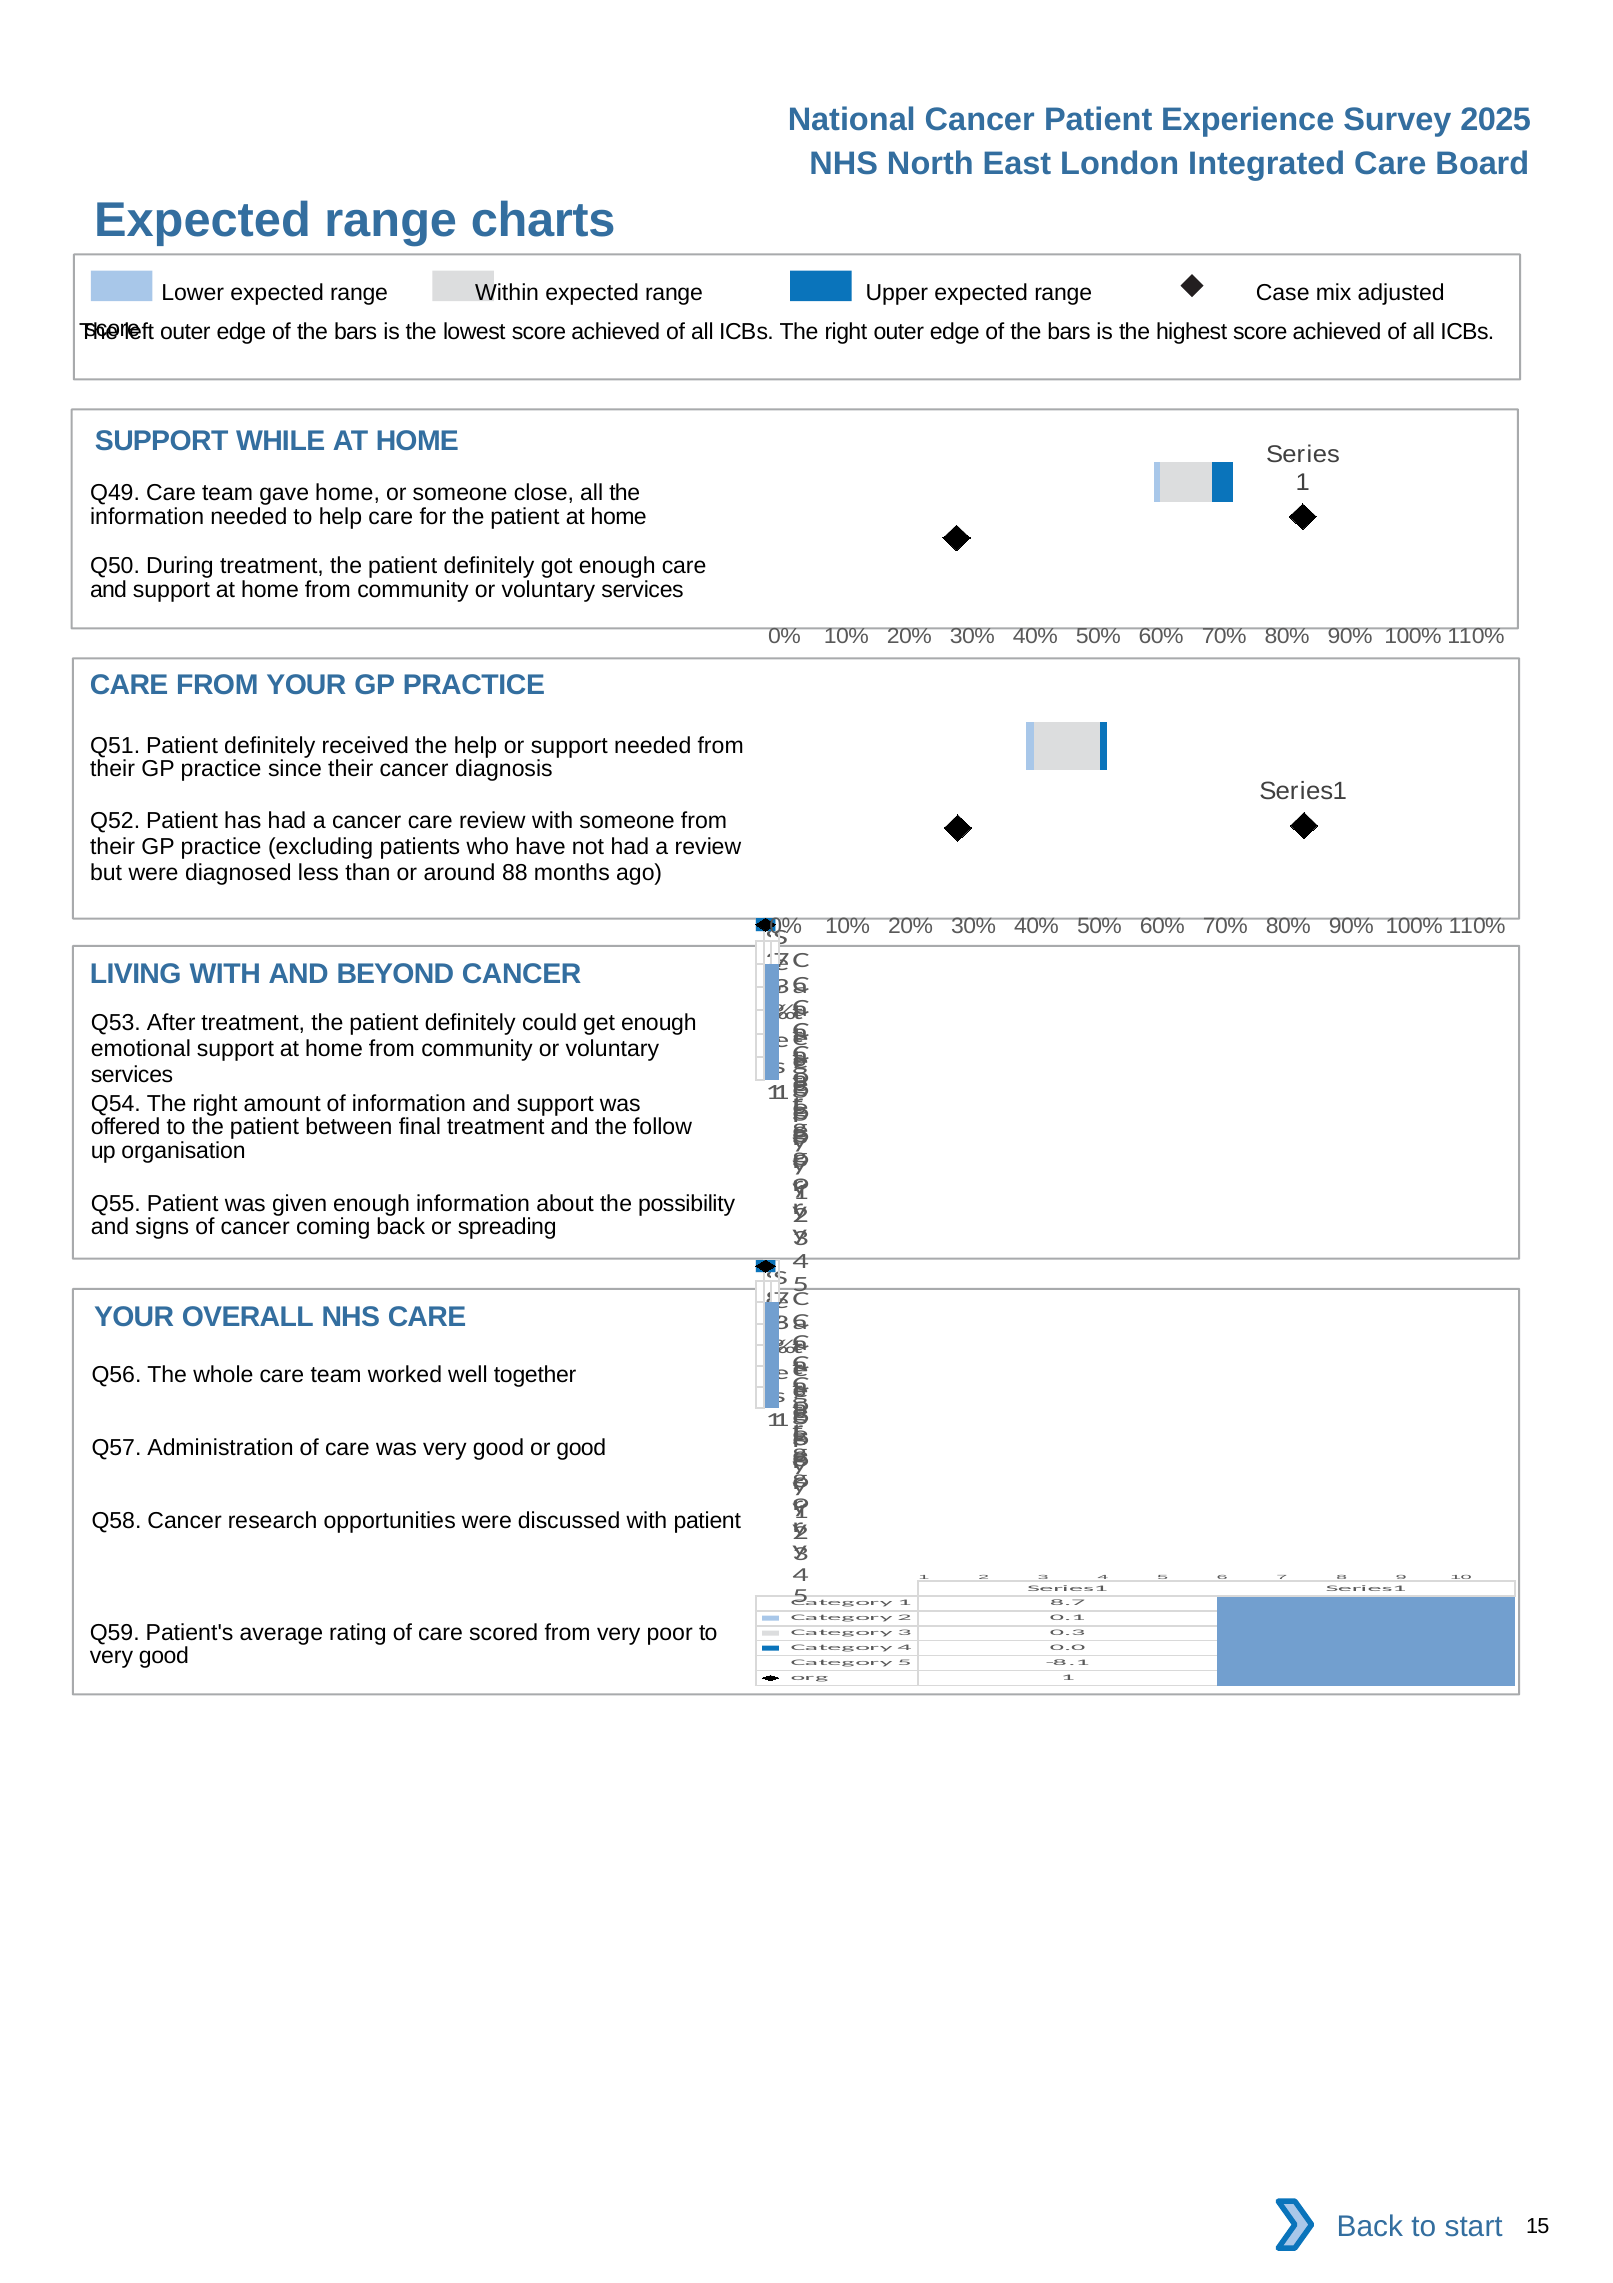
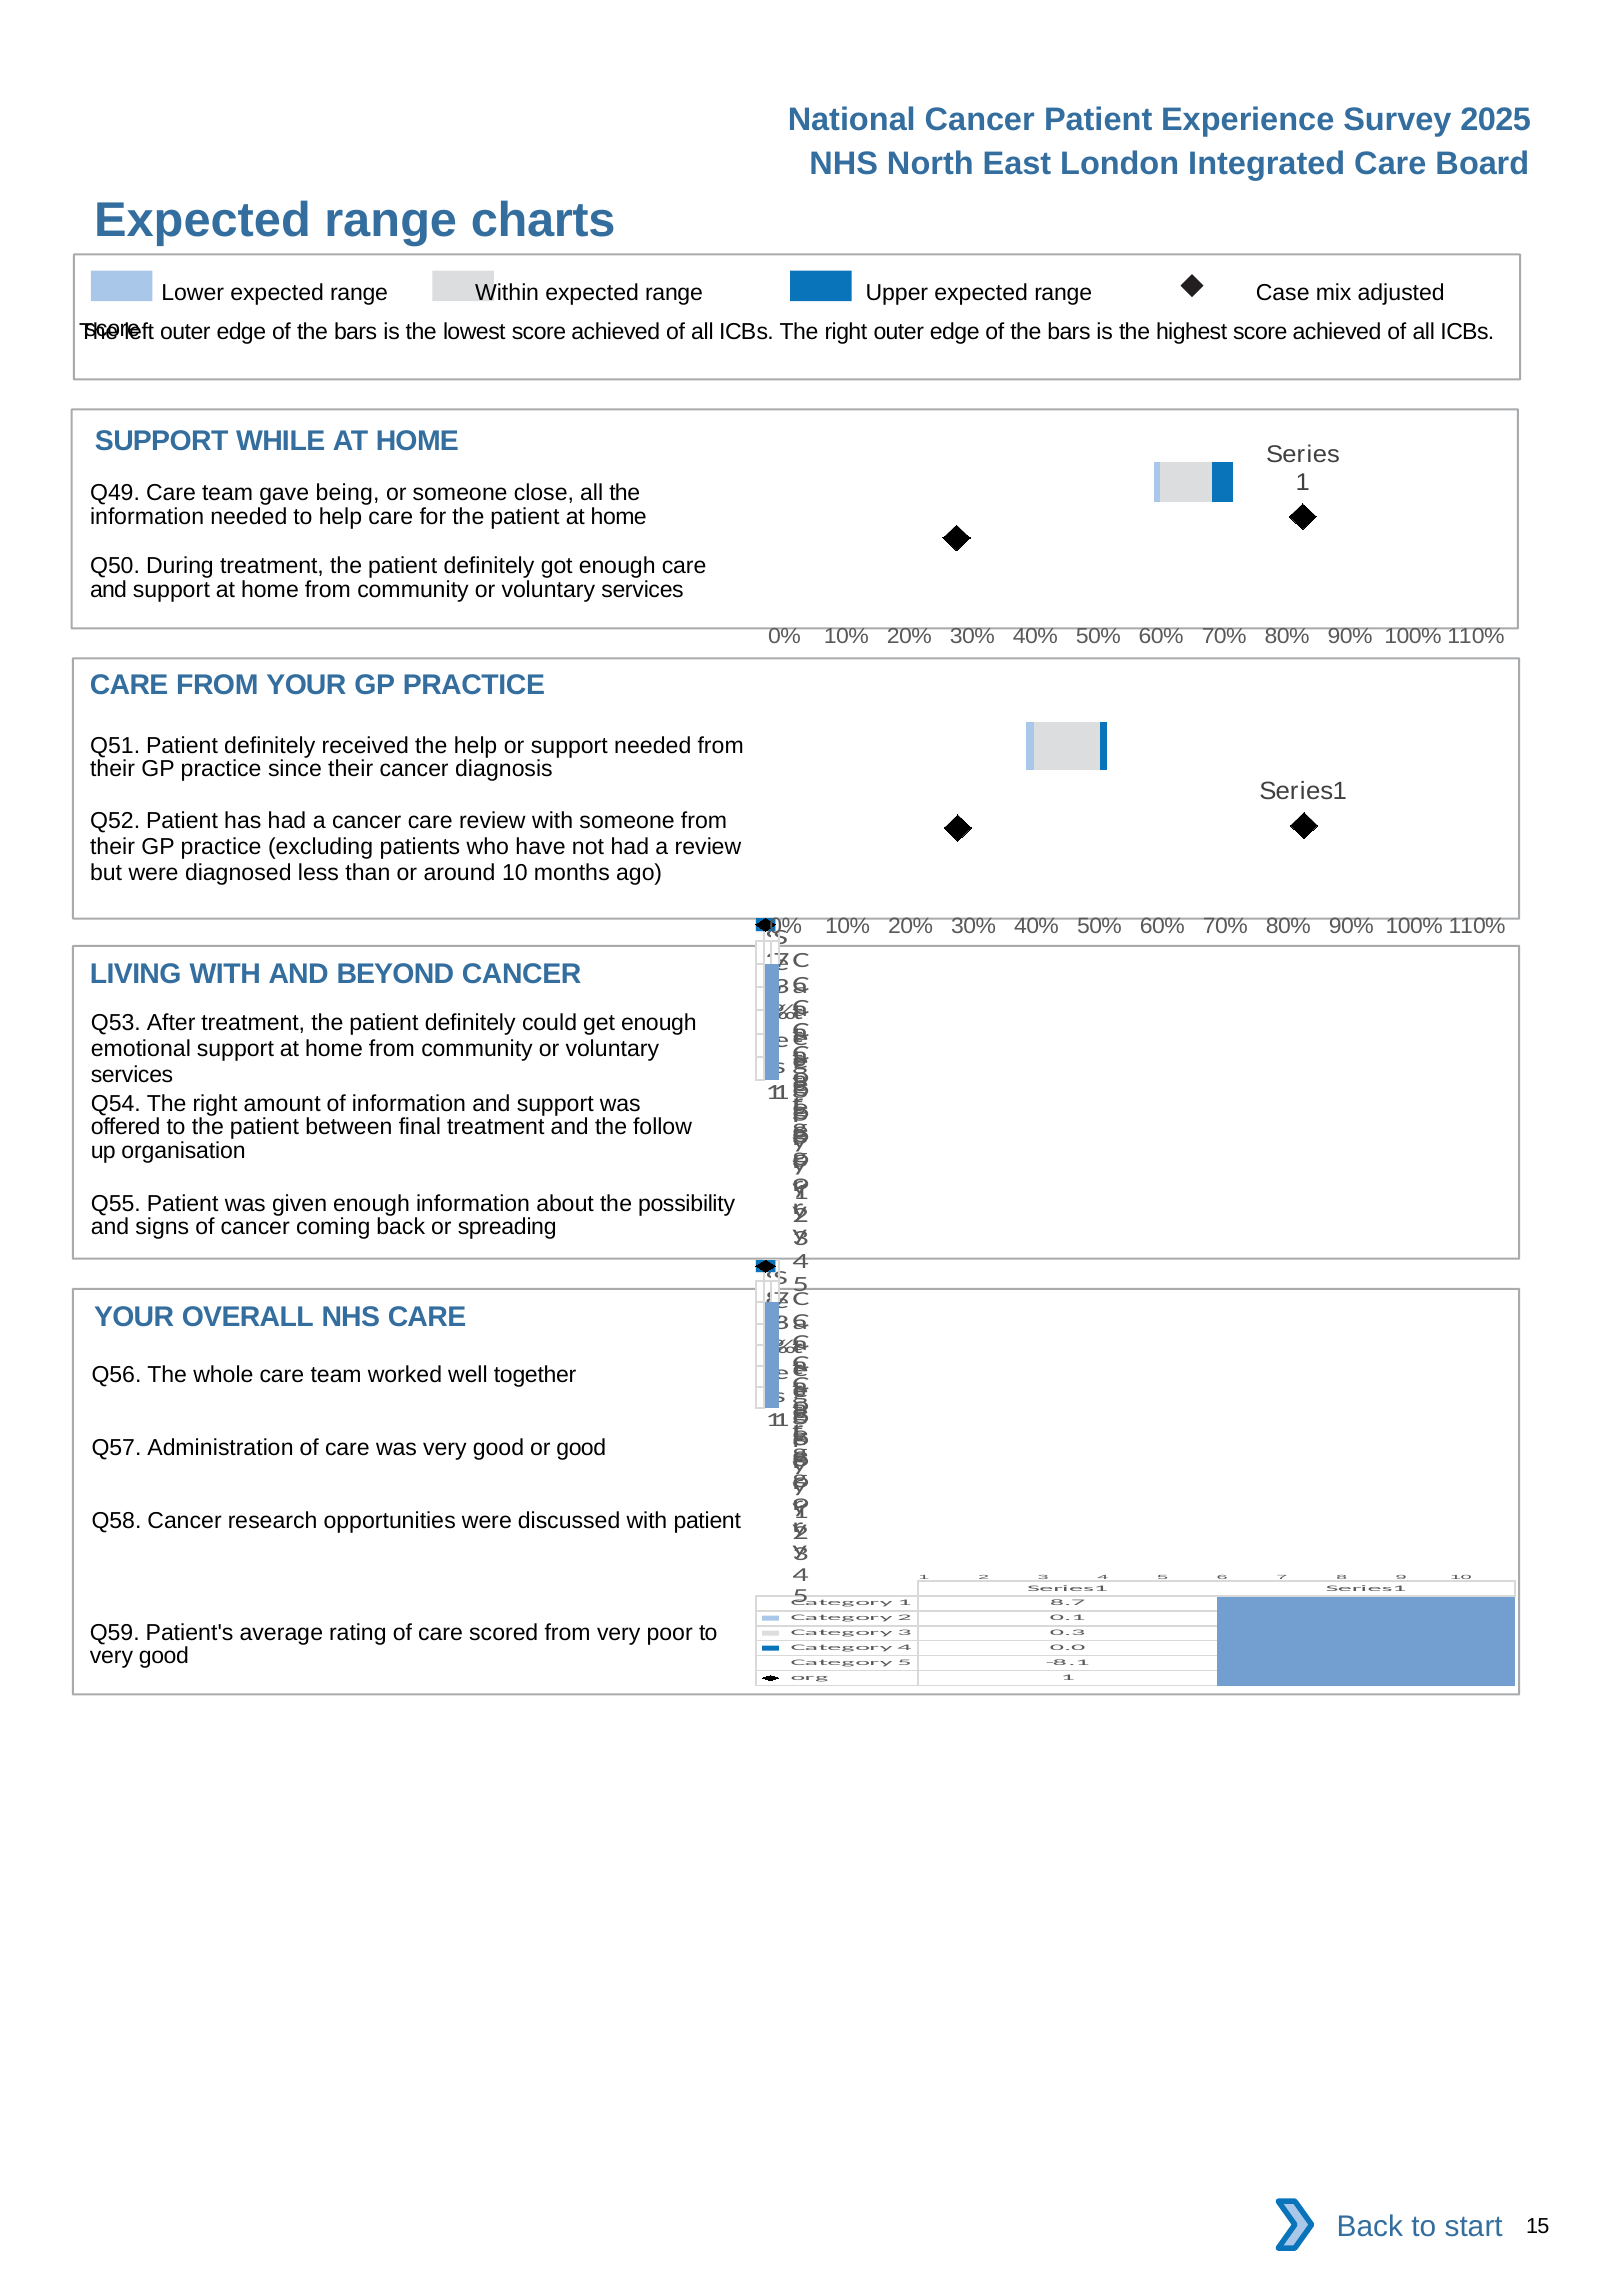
gave home: home -> being (348, 493)
around 88: 88 -> 10 (515, 872)
